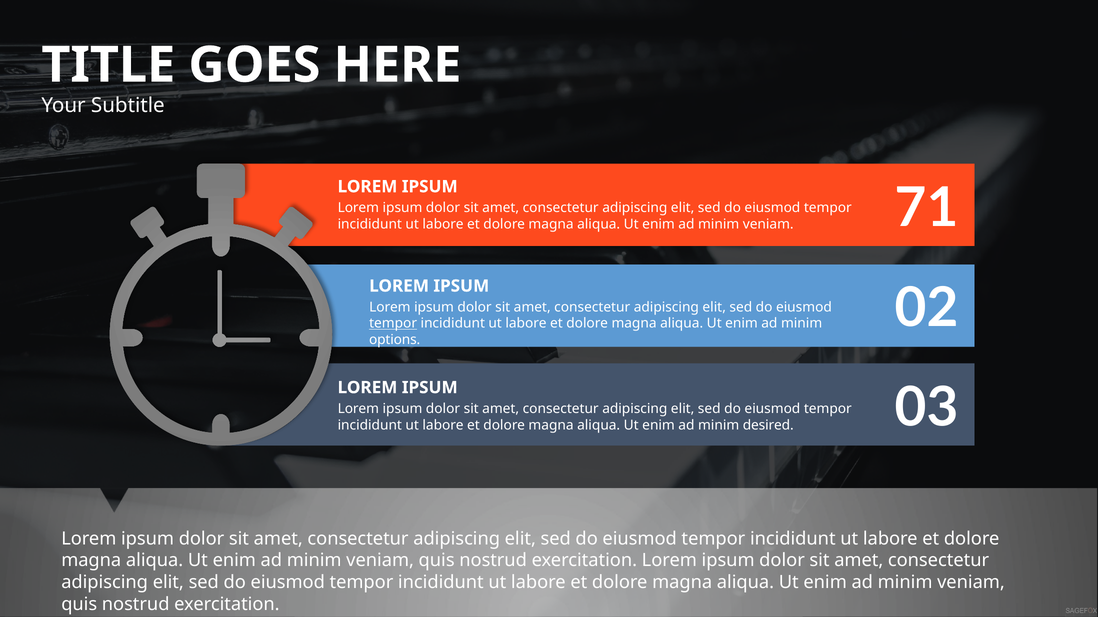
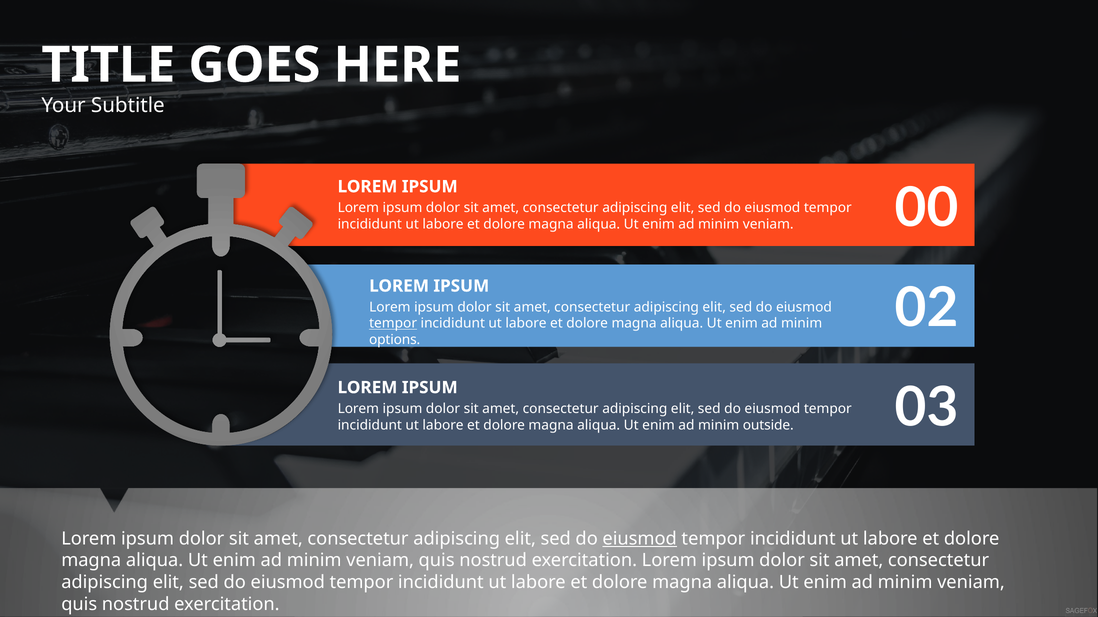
71: 71 -> 00 (927, 208)
desired: desired -> outside (768, 425)
eiusmod underline: none -> present (640, 539)
